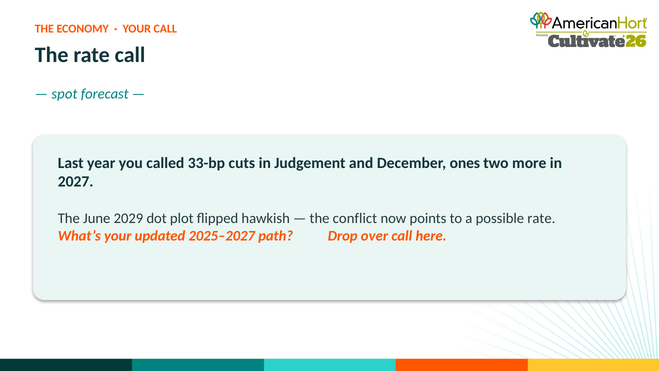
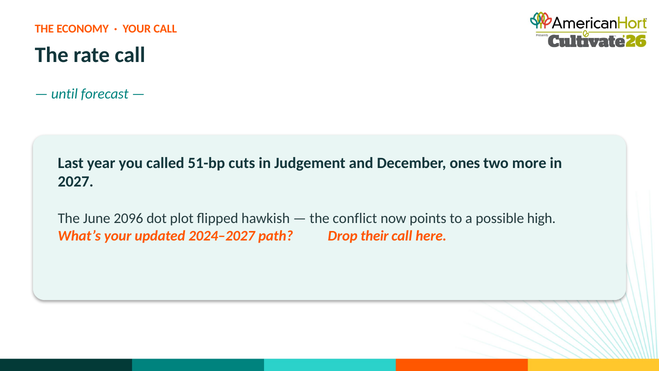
spot: spot -> until (65, 94)
33-bp: 33-bp -> 51-bp (206, 163)
2029: 2029 -> 2096 (128, 218)
possible rate: rate -> high (541, 218)
2025–2027: 2025–2027 -> 2024–2027 (222, 236)
over: over -> their (375, 236)
